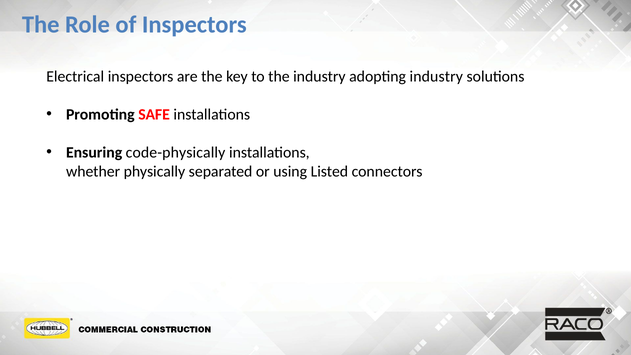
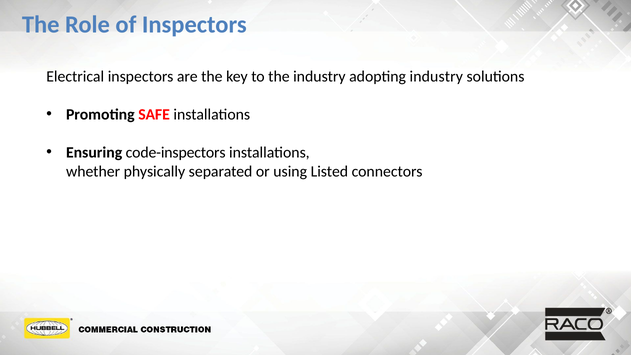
code-physically: code-physically -> code-inspectors (176, 152)
